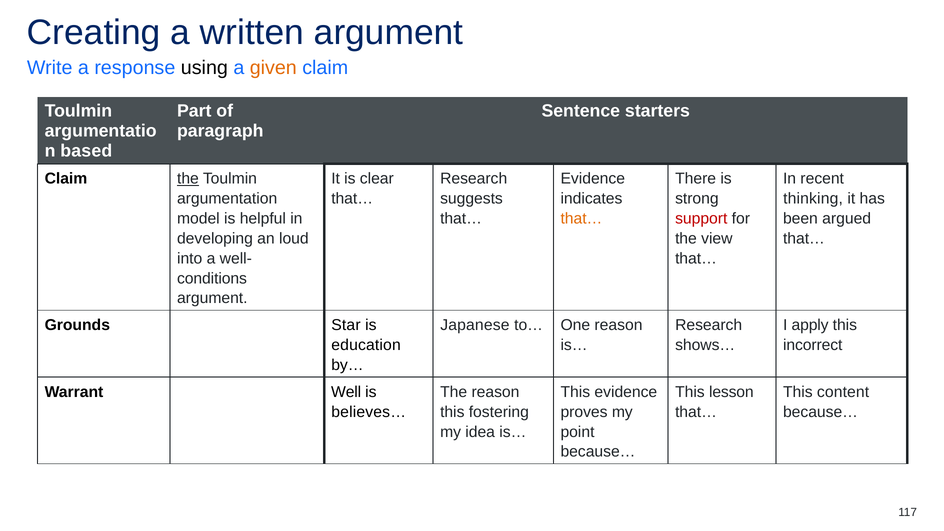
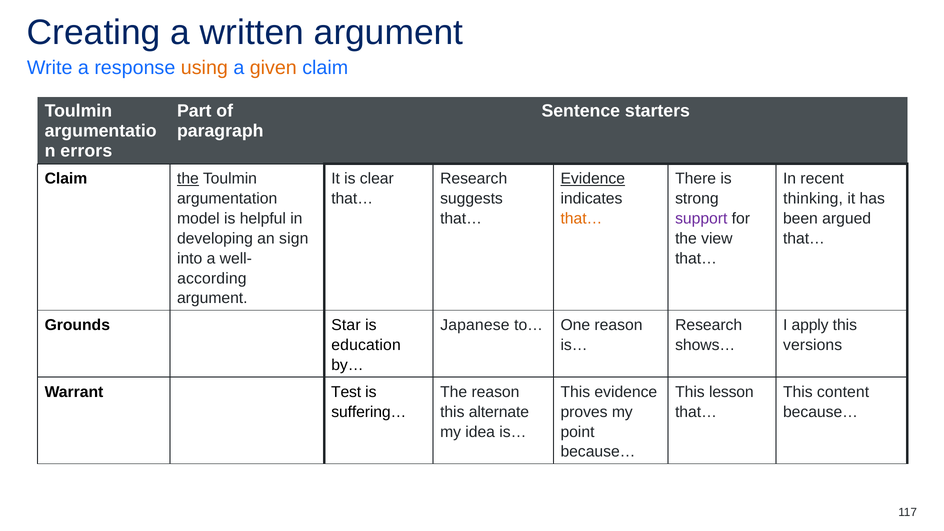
using colour: black -> orange (204, 68)
based: based -> errors (86, 151)
Evidence underline: none -> present (593, 179)
support colour: red -> purple (701, 219)
loud: loud -> sign (294, 239)
conditions: conditions -> according (212, 278)
incorrect: incorrect -> versions (813, 345)
Well: Well -> Test (346, 392)
believes…: believes… -> suffering… (369, 412)
fostering: fostering -> alternate (499, 412)
